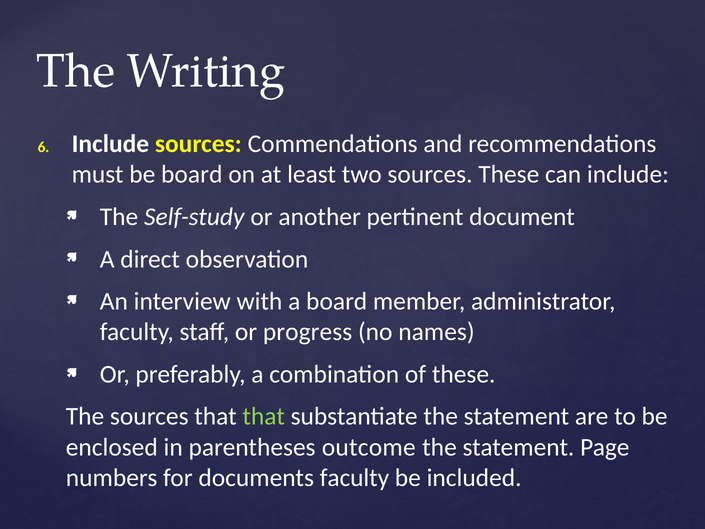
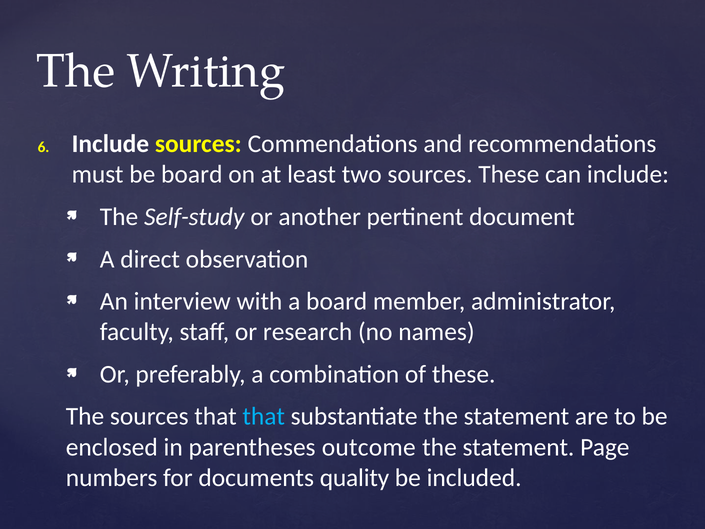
progress: progress -> research (308, 332)
that colour: light green -> light blue (264, 416)
documents faculty: faculty -> quality (354, 477)
